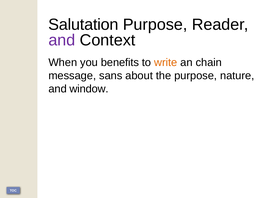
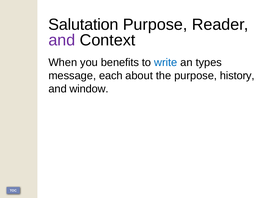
write colour: orange -> blue (166, 62)
chain: chain -> types (209, 62)
sans: sans -> each (111, 76)
nature: nature -> history (237, 76)
